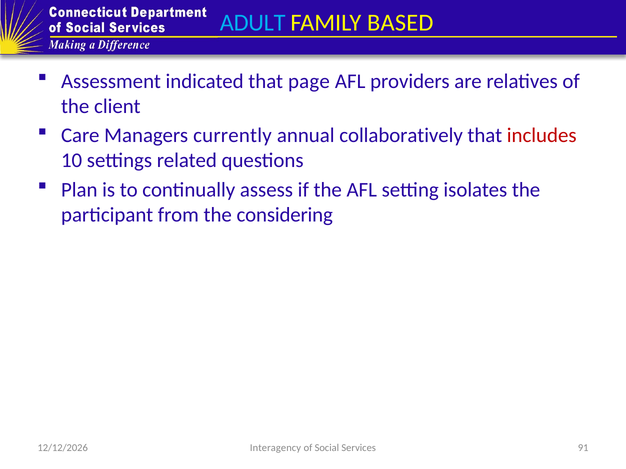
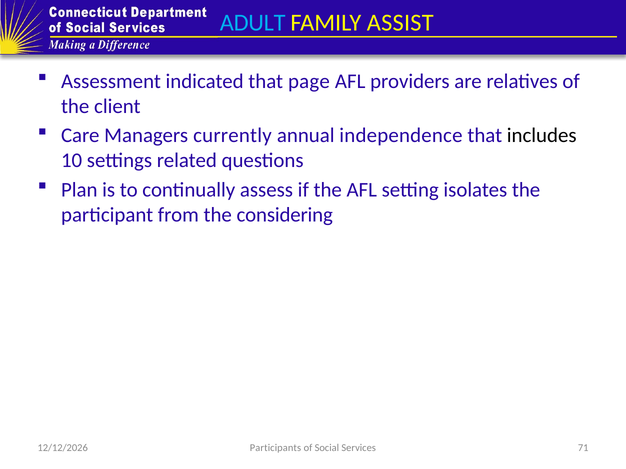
BASED: BASED -> ASSIST (400, 23)
collaboratively: collaboratively -> independence (401, 136)
includes colour: red -> black (542, 136)
Interagency: Interagency -> Participants (276, 448)
91: 91 -> 71 (583, 448)
